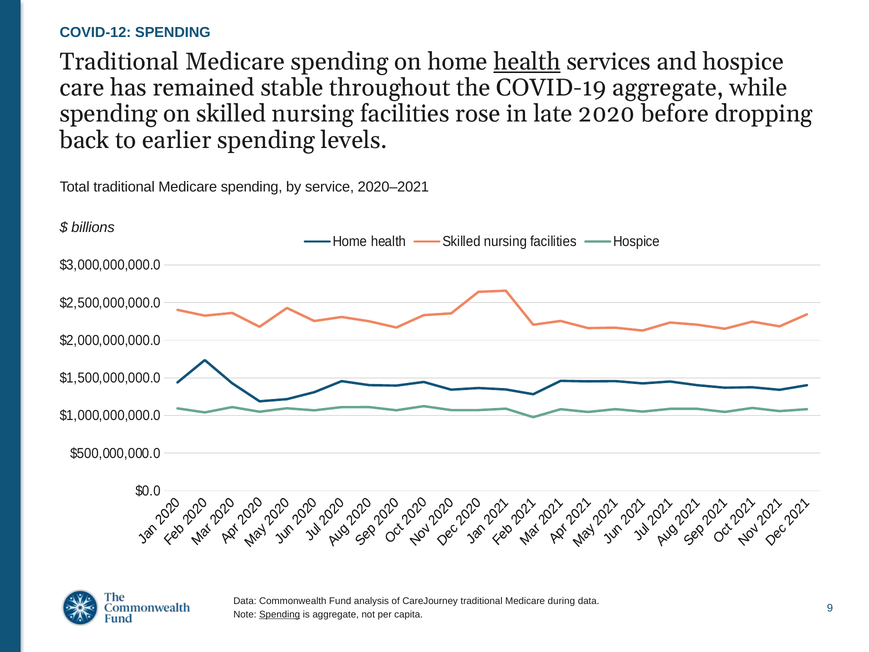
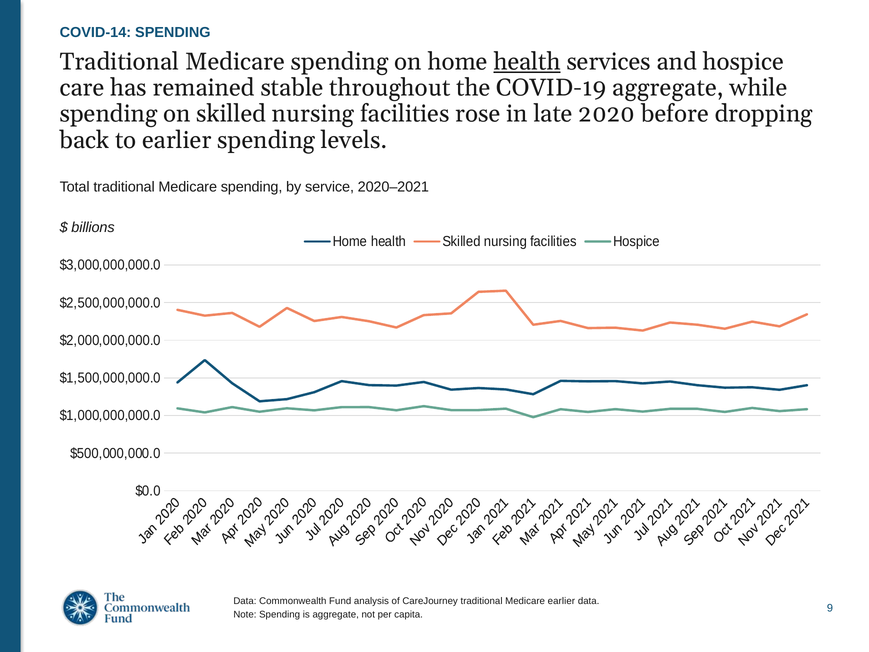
COVID-12: COVID-12 -> COVID-14 (95, 33)
Medicare during: during -> earlier (561, 601)
Spending underline: present -> none (280, 615)
